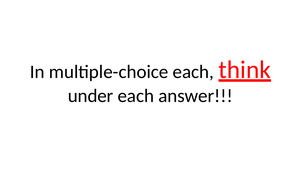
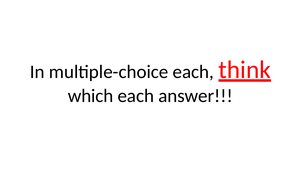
under: under -> which (91, 96)
